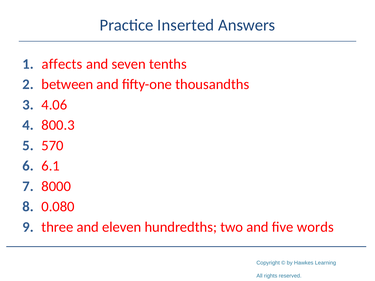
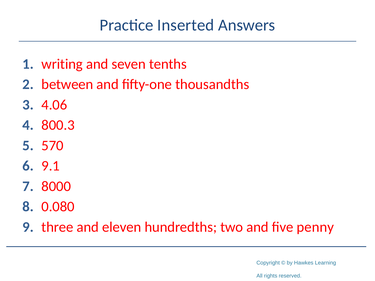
affects: affects -> writing (62, 64)
6.1: 6.1 -> 9.1 (51, 166)
words: words -> penny (315, 227)
